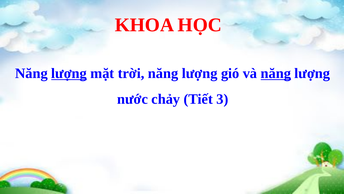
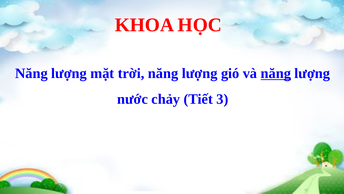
lượng underline: present -> none (69, 73)
